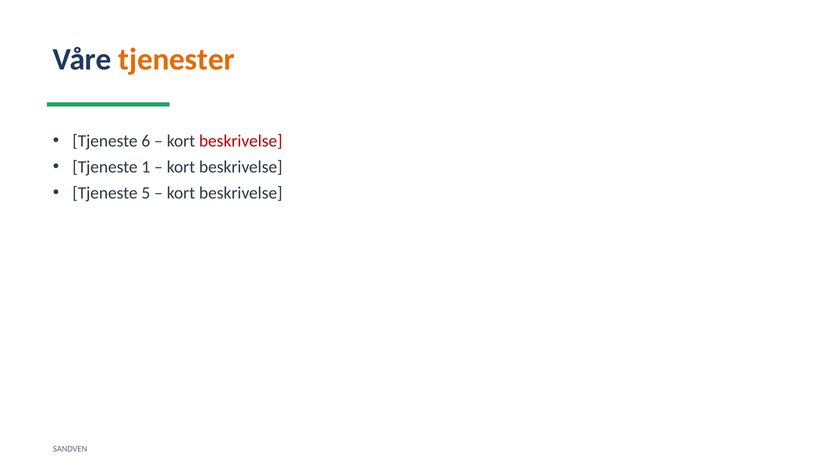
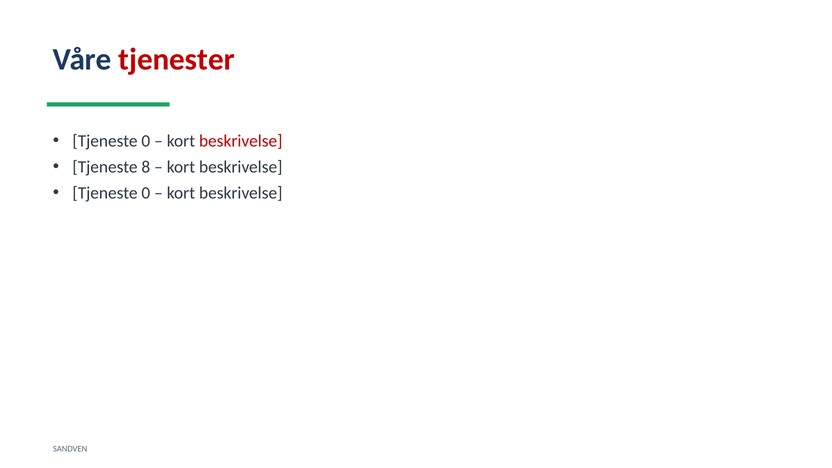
tjenester colour: orange -> red (177, 59)
6: 6 -> 0 (146, 141)
1: 1 -> 8 (146, 167)
5: 5 -> 0 (146, 193)
